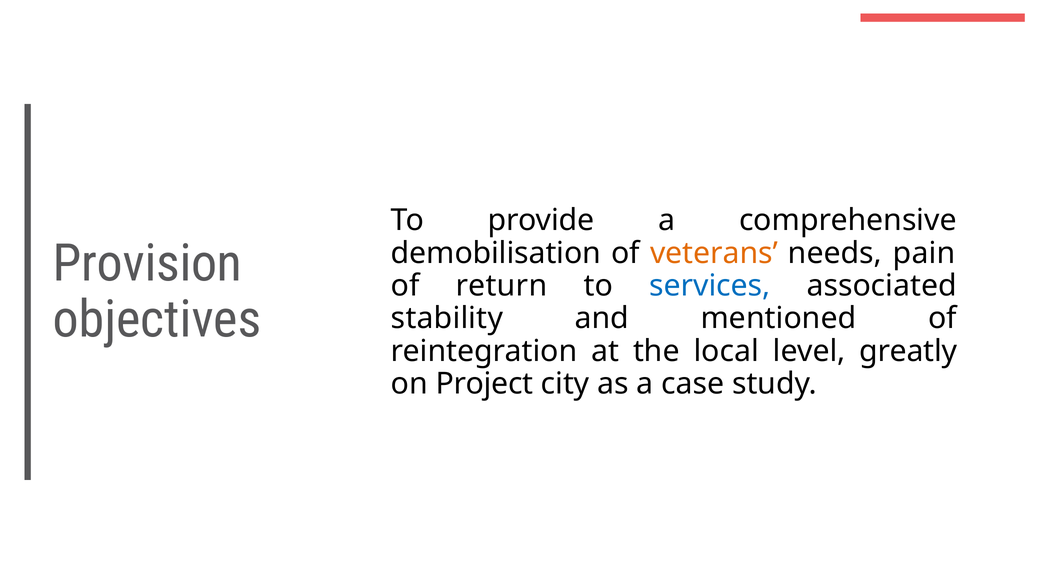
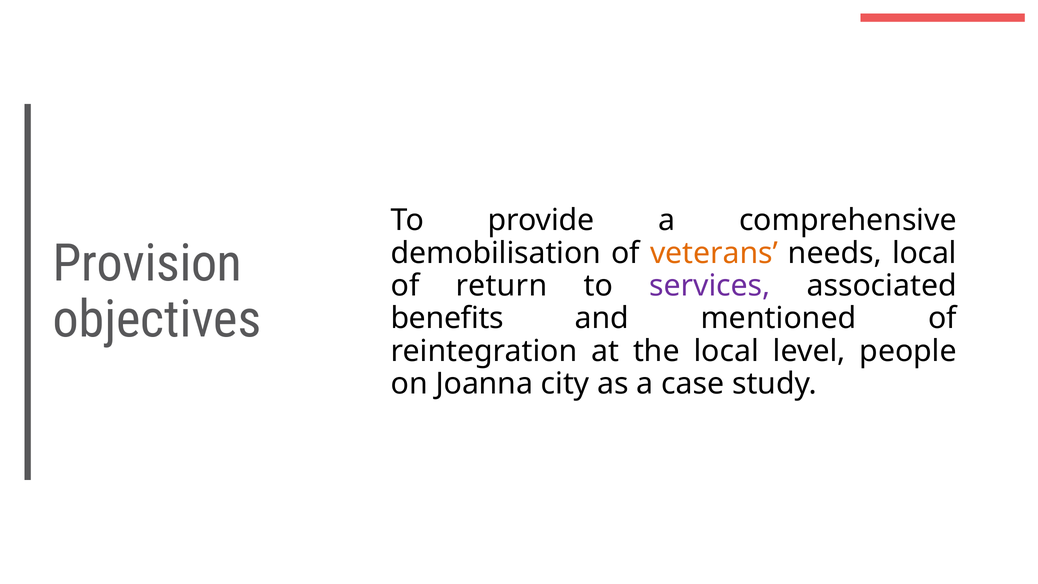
needs pain: pain -> local (924, 253)
services colour: blue -> purple (710, 286)
stability: stability -> benefits (447, 318)
greatly: greatly -> people (908, 351)
Project: Project -> Joanna (484, 384)
